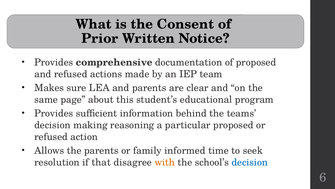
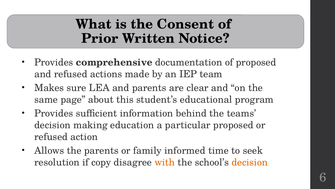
reasoning: reasoning -> education (132, 125)
that: that -> copy (101, 162)
decision colour: blue -> orange (250, 162)
